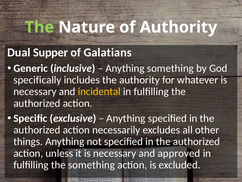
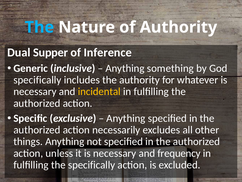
The colour: light green -> light blue (39, 27)
Galatians: Galatians -> Inference (108, 52)
approved: approved -> frequency (179, 153)
the something: something -> specifically (92, 164)
